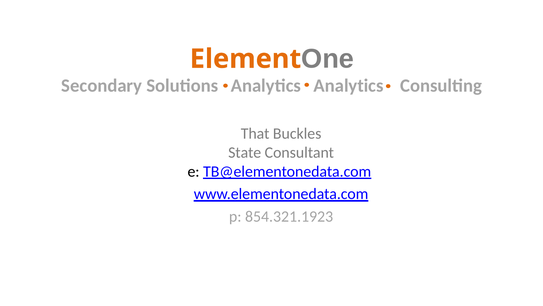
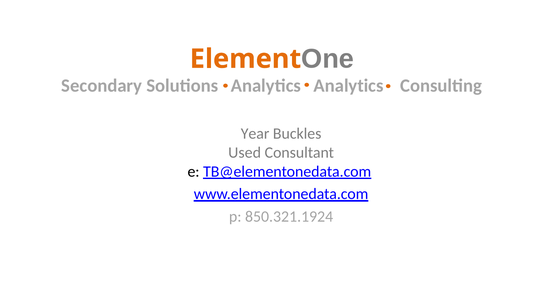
That: That -> Year (255, 133)
State: State -> Used (245, 152)
854.321.1923: 854.321.1923 -> 850.321.1924 (289, 216)
